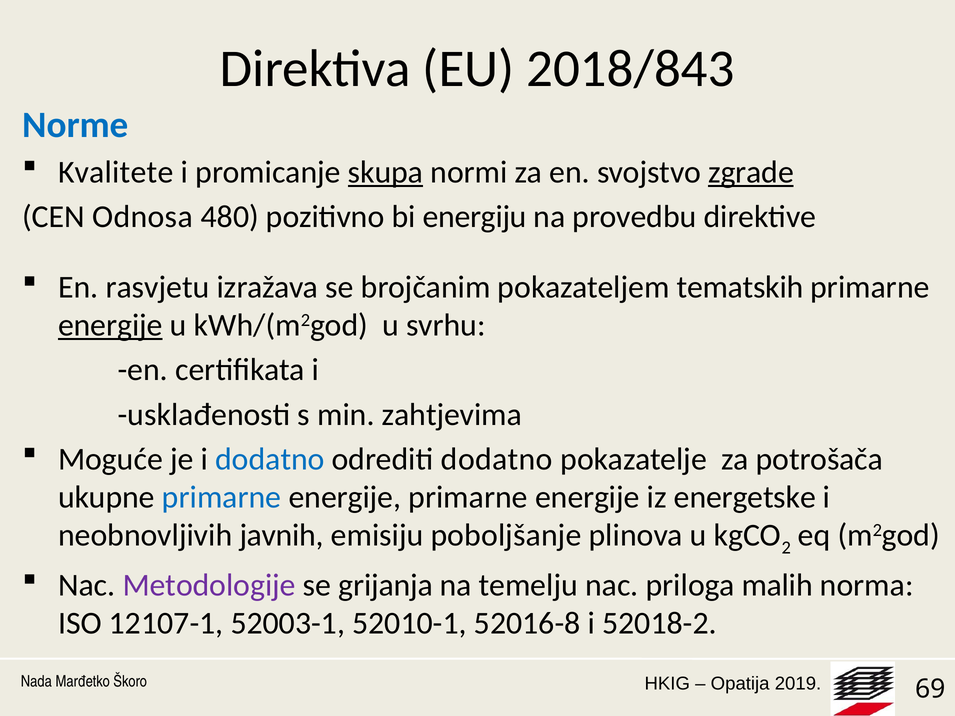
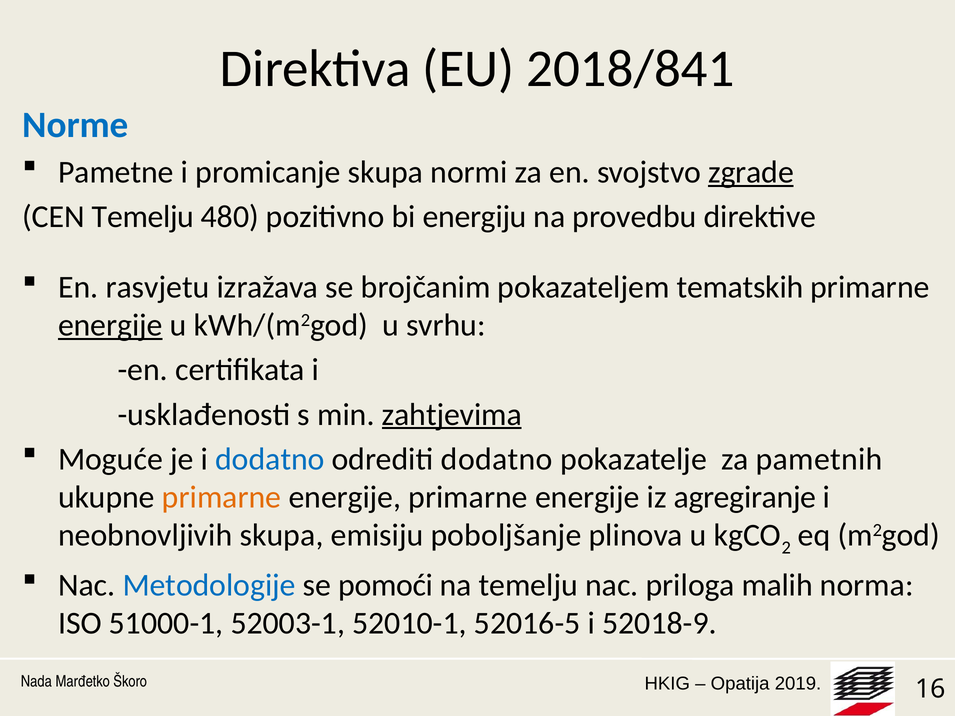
2018/843: 2018/843 -> 2018/841 (630, 69)
Kvalitete: Kvalitete -> Pametne (116, 172)
skupa underline: present -> none (386, 172)
CEN Odnosa: Odnosa -> Temelju (143, 217)
zahtjevima underline: none -> present (452, 415)
potrošača: potrošača -> pametnih (819, 459)
primarne colour: blue -> orange (222, 497)
energetske: energetske -> agregiranje (745, 497)
neobnovljivih javnih: javnih -> skupa (281, 536)
Metodologije colour: purple -> blue (209, 585)
grijanja: grijanja -> pomoći (386, 585)
12107-1: 12107-1 -> 51000-1 (166, 624)
52016-8: 52016-8 -> 52016-5 (527, 624)
52018-2: 52018-2 -> 52018-9 (659, 624)
69: 69 -> 16 (930, 689)
